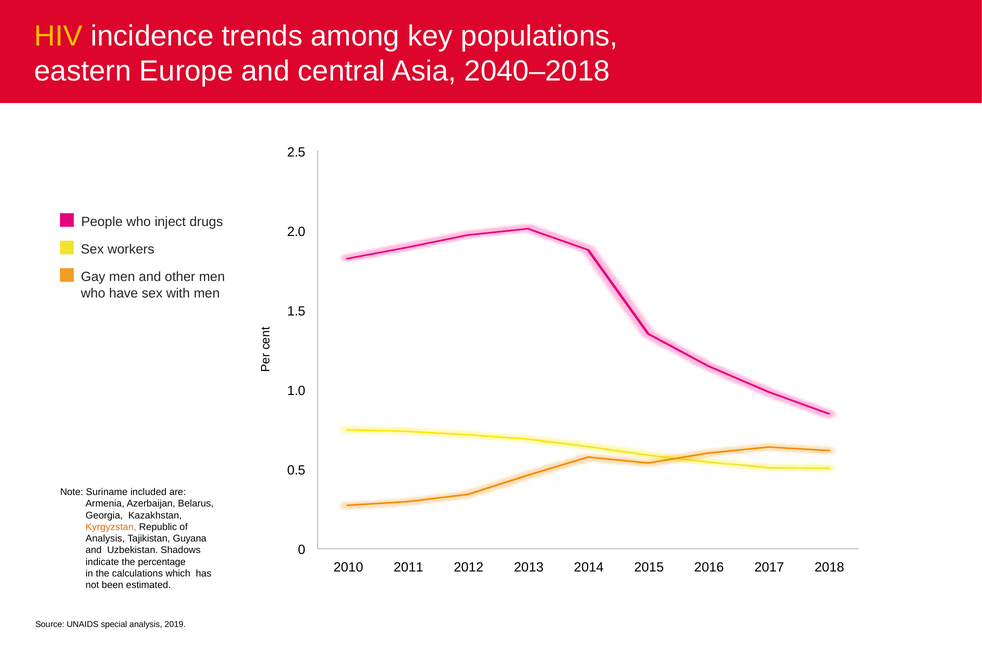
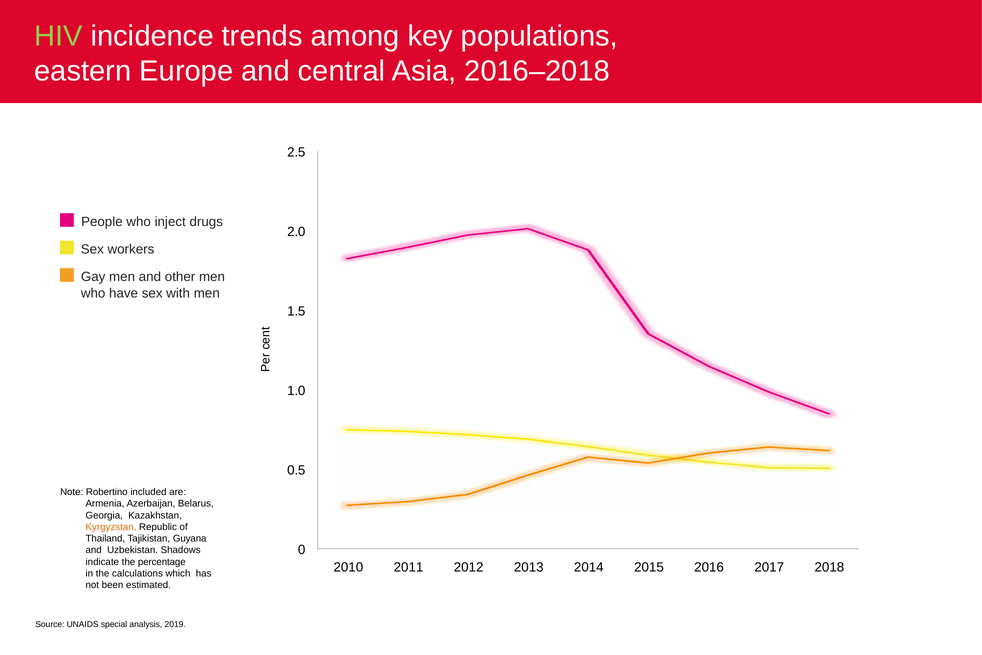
HIV colour: yellow -> light green (59, 36)
2040–2018: 2040–2018 -> 2016–2018 (537, 71)
Suriname: Suriname -> Robertino (107, 492)
Analysis: Analysis -> Thailand (105, 538)
